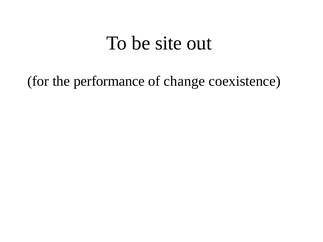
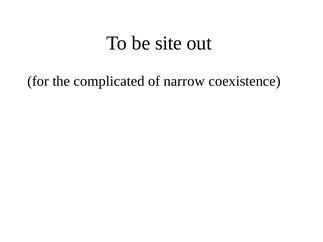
performance: performance -> complicated (109, 81)
change: change -> narrow (184, 81)
